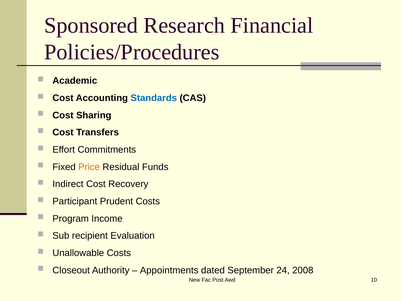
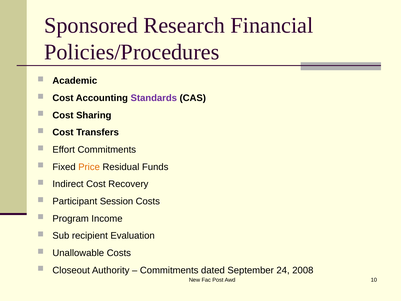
Standards colour: blue -> purple (154, 98)
Prudent: Prudent -> Session (117, 201)
Appointments: Appointments -> Commitments (169, 270)
